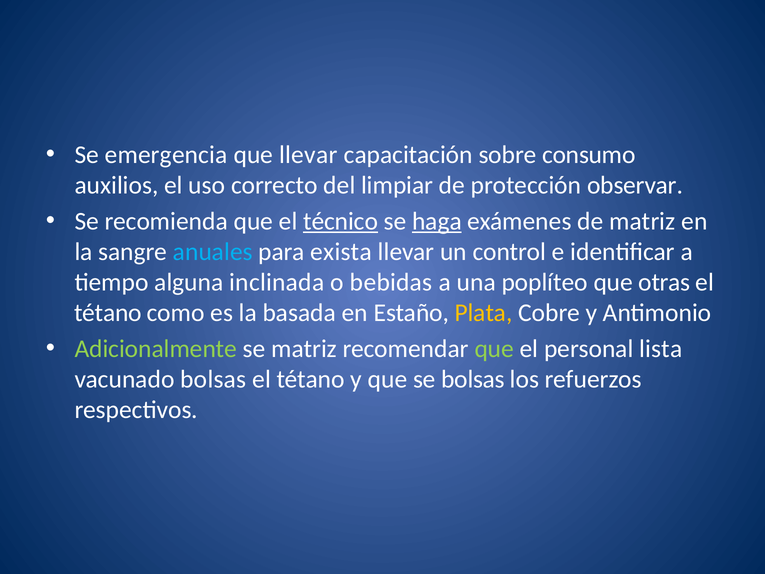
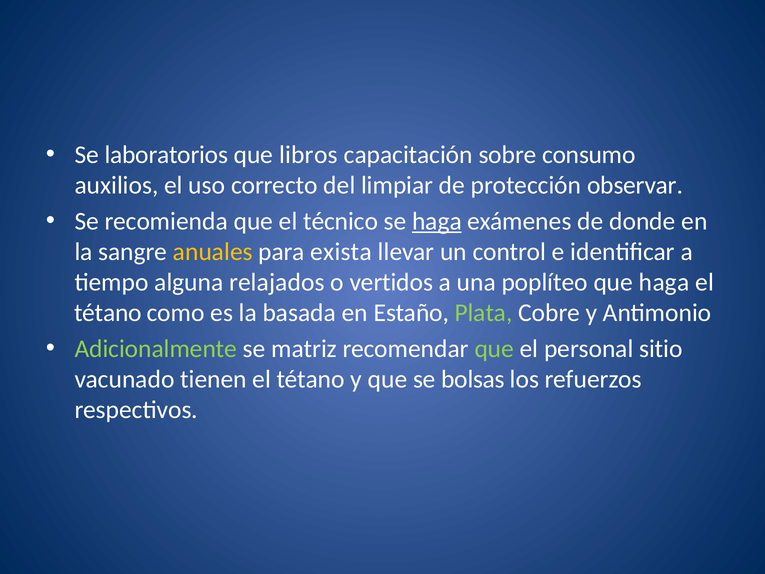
emergencia: emergencia -> laboratorios (166, 155)
que llevar: llevar -> libros (308, 155)
técnico underline: present -> none (341, 221)
de matriz: matriz -> donde (642, 221)
anuales colour: light blue -> yellow (213, 252)
inclinada: inclinada -> relajados (277, 282)
bebidas: bebidas -> vertidos (391, 282)
que otras: otras -> haga (664, 282)
Plata colour: yellow -> light green (484, 313)
lista: lista -> sitio (661, 349)
vacunado bolsas: bolsas -> tienen (213, 379)
